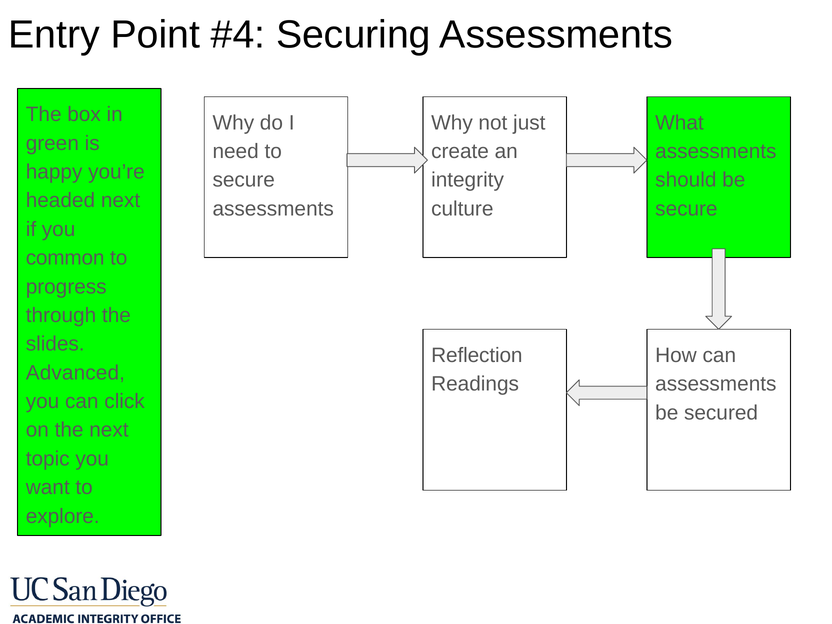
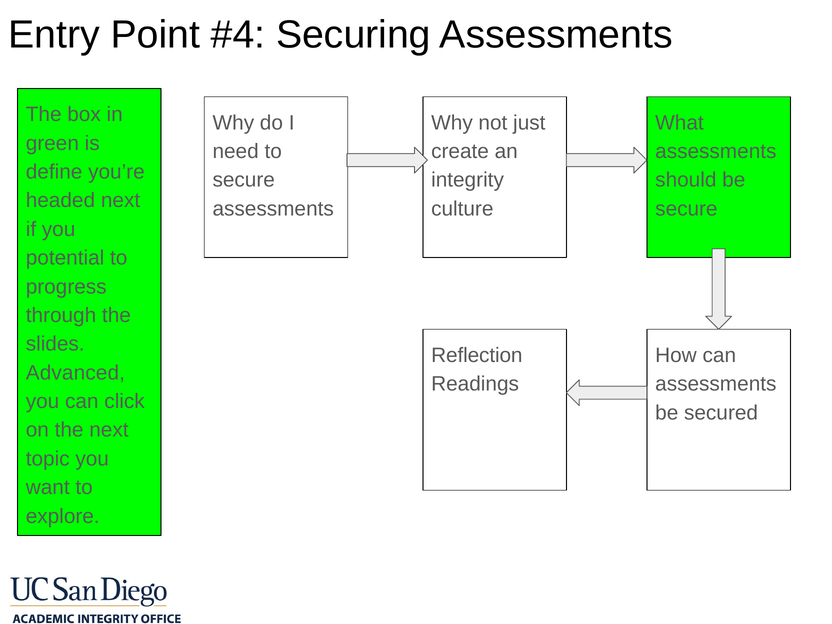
happy: happy -> define (54, 172)
common: common -> potential (65, 258)
